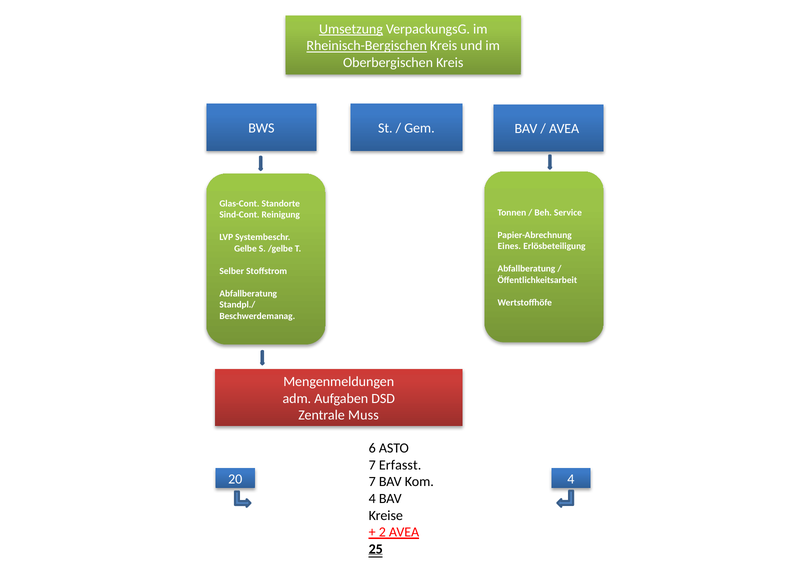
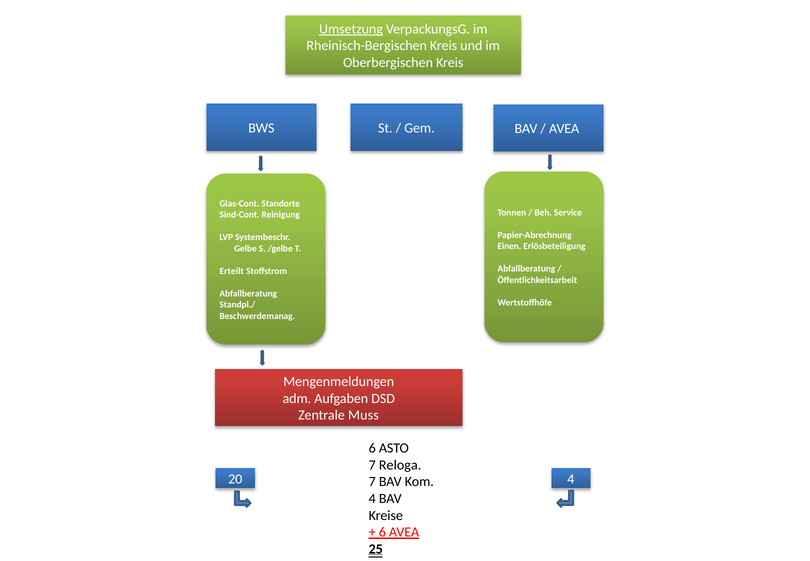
Rheinisch-Bergischen underline: present -> none (367, 46)
Eines: Eines -> Einen (509, 246)
Selber: Selber -> Erteilt (232, 271)
Erfasst: Erfasst -> Reloga (400, 465)
2: 2 -> 6 (382, 532)
